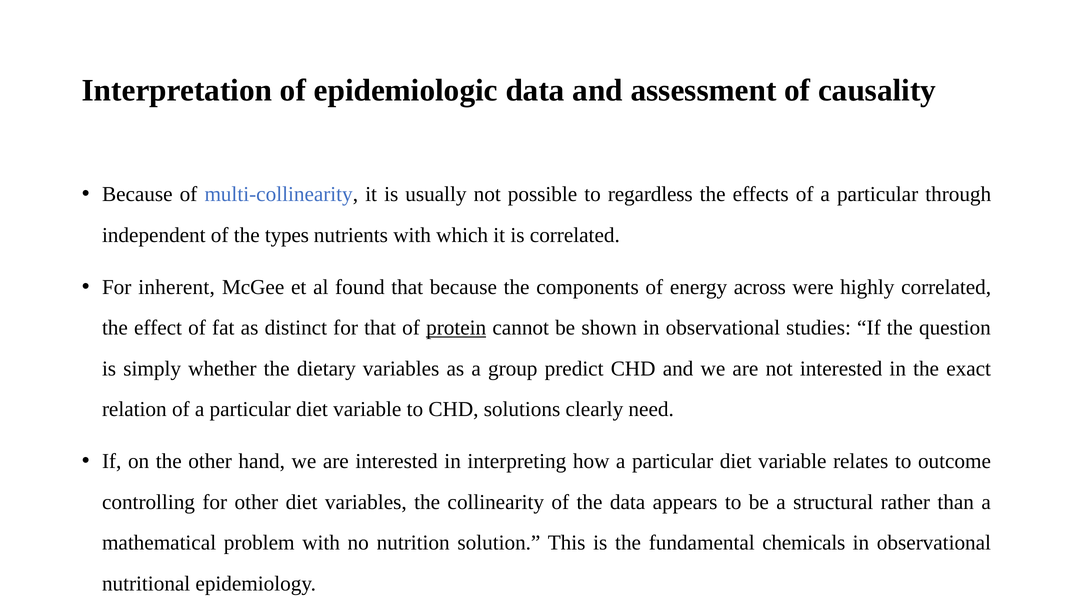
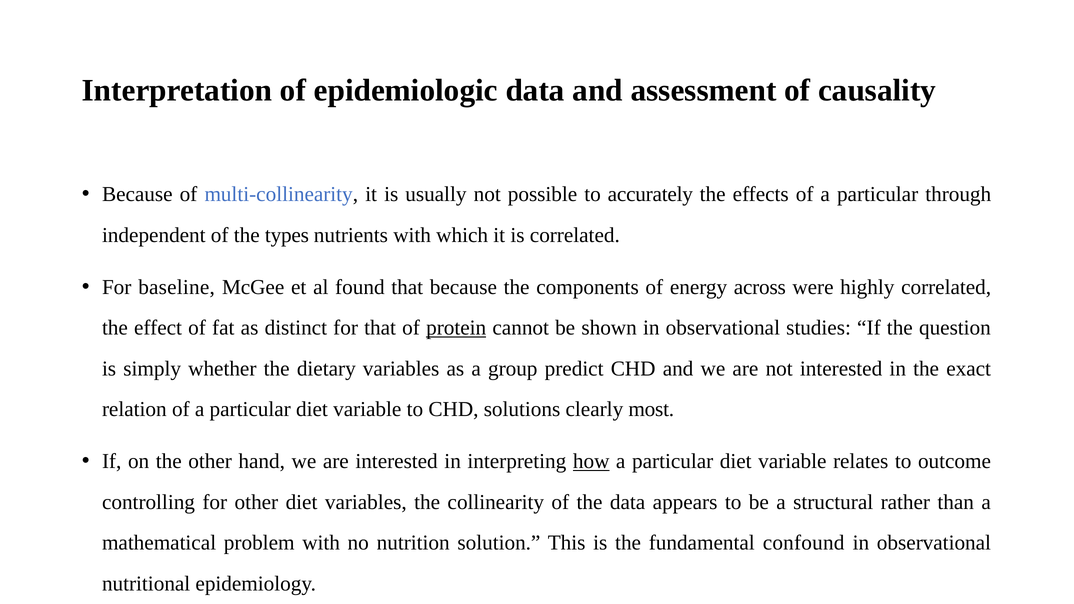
regardless: regardless -> accurately (650, 194)
inherent: inherent -> baseline (177, 287)
need: need -> most (651, 409)
how underline: none -> present (591, 461)
chemicals: chemicals -> confound (804, 543)
